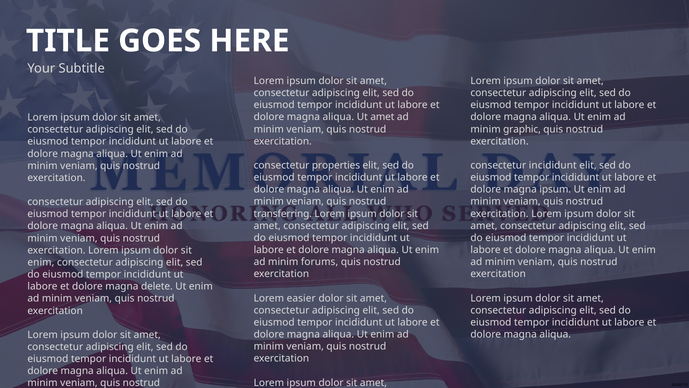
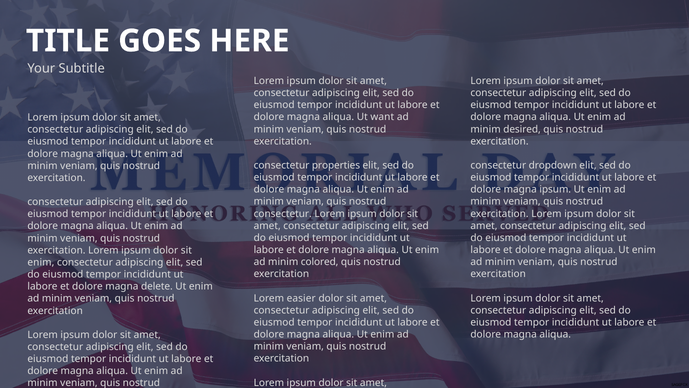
Ut amet: amet -> want (382, 117)
graphic: graphic -> desired (522, 129)
consectetur incididunt: incididunt -> dropdown (553, 165)
transferring: transferring -> consectetur (283, 213)
forums: forums -> colored (320, 262)
